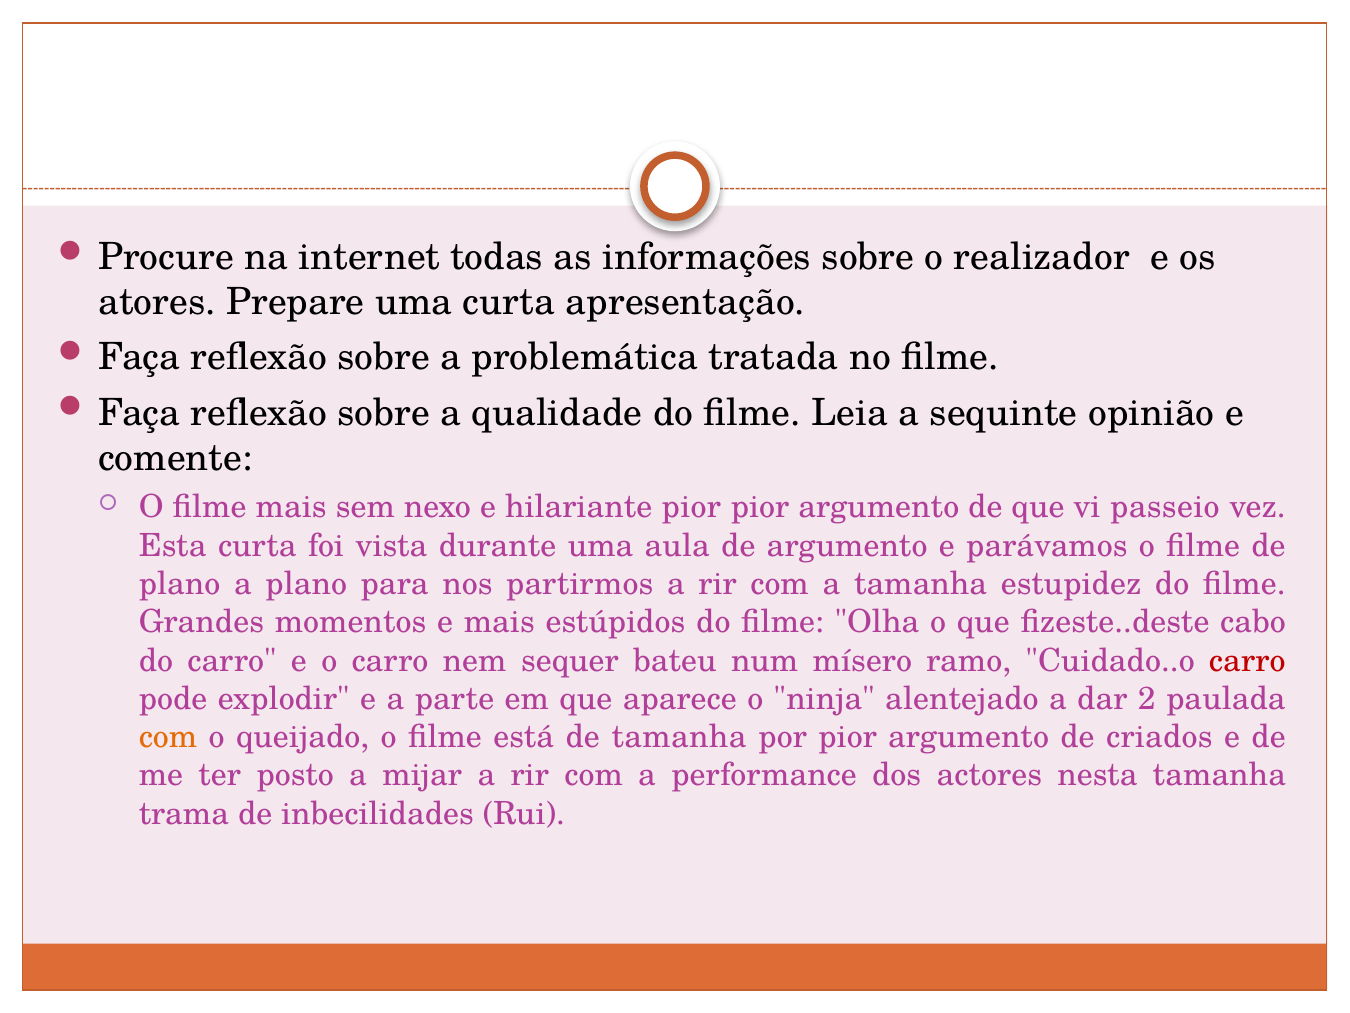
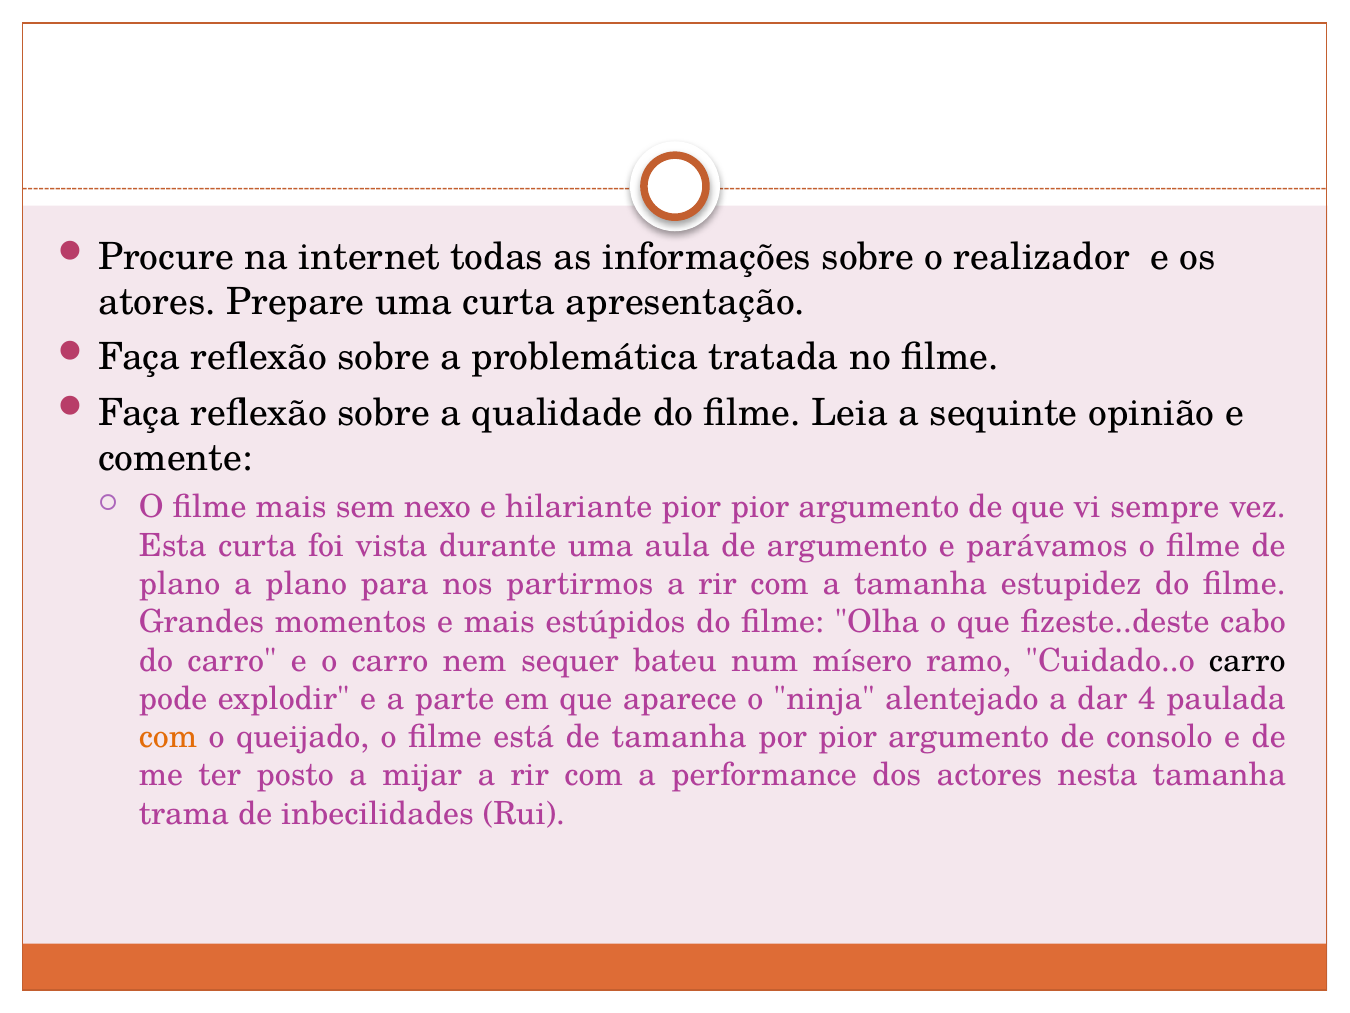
passeio: passeio -> sempre (1165, 507)
carro colour: red -> black (1247, 660)
2: 2 -> 4 (1147, 698)
criados: criados -> consolo (1159, 737)
